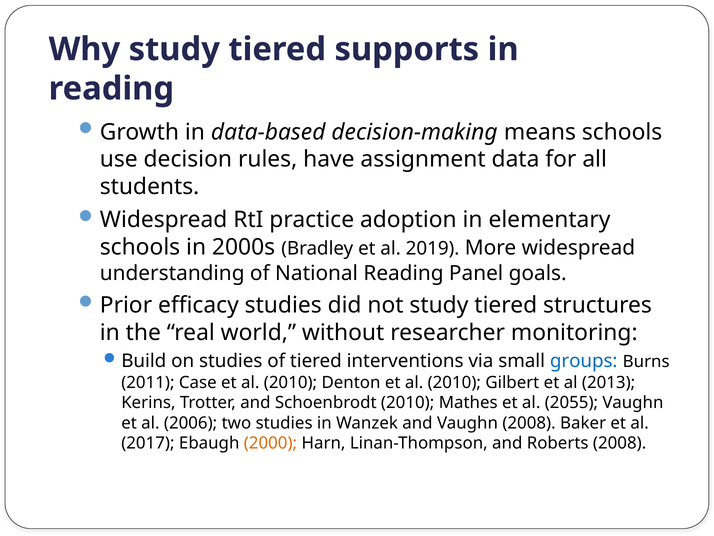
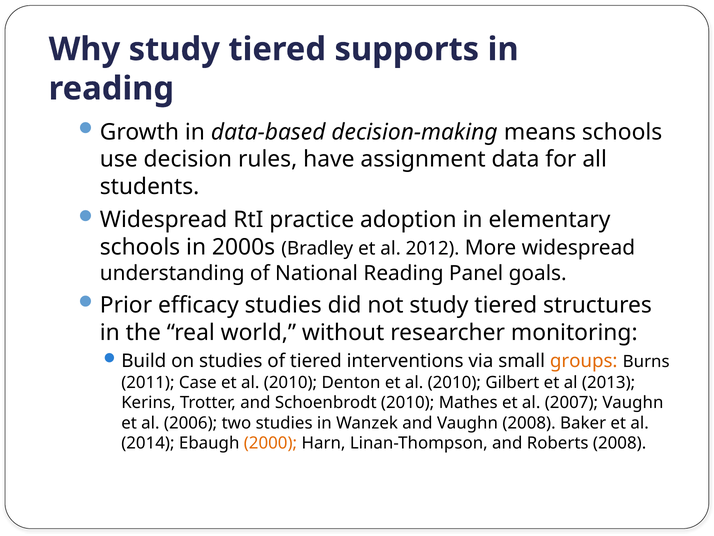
2019: 2019 -> 2012 (432, 248)
groups colour: blue -> orange (584, 361)
2055: 2055 -> 2007 (571, 402)
2017: 2017 -> 2014 (148, 443)
